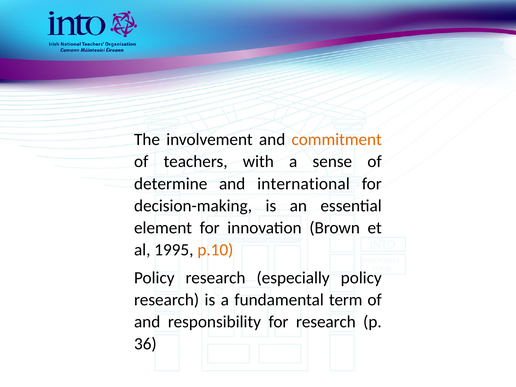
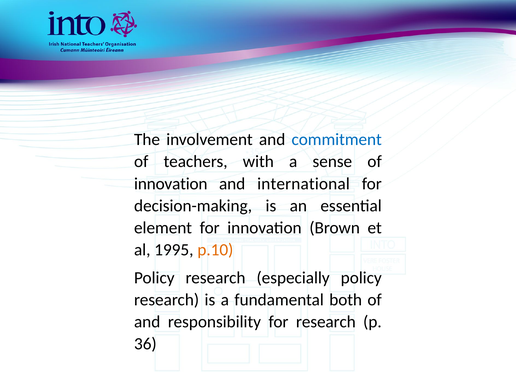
commitment colour: orange -> blue (337, 139)
determine: determine -> innovation (171, 184)
term: term -> both (346, 300)
